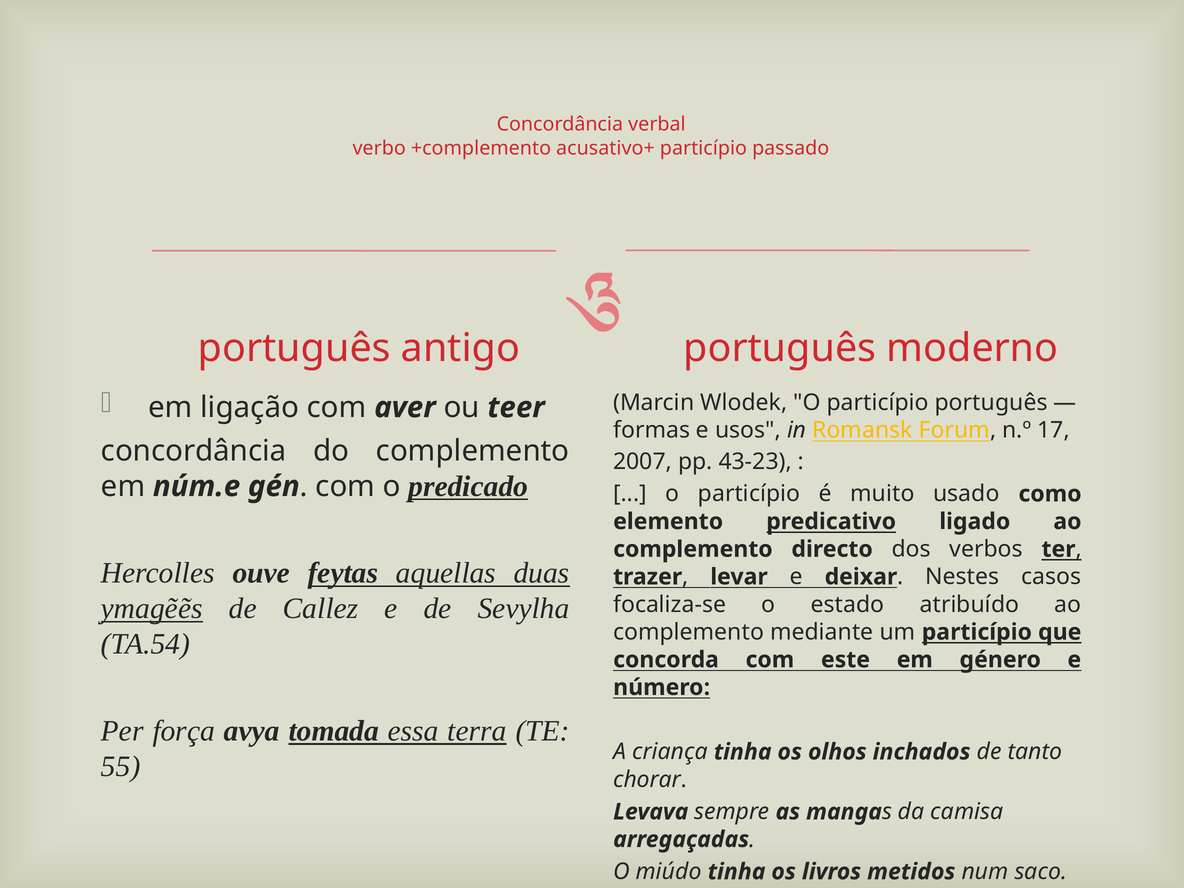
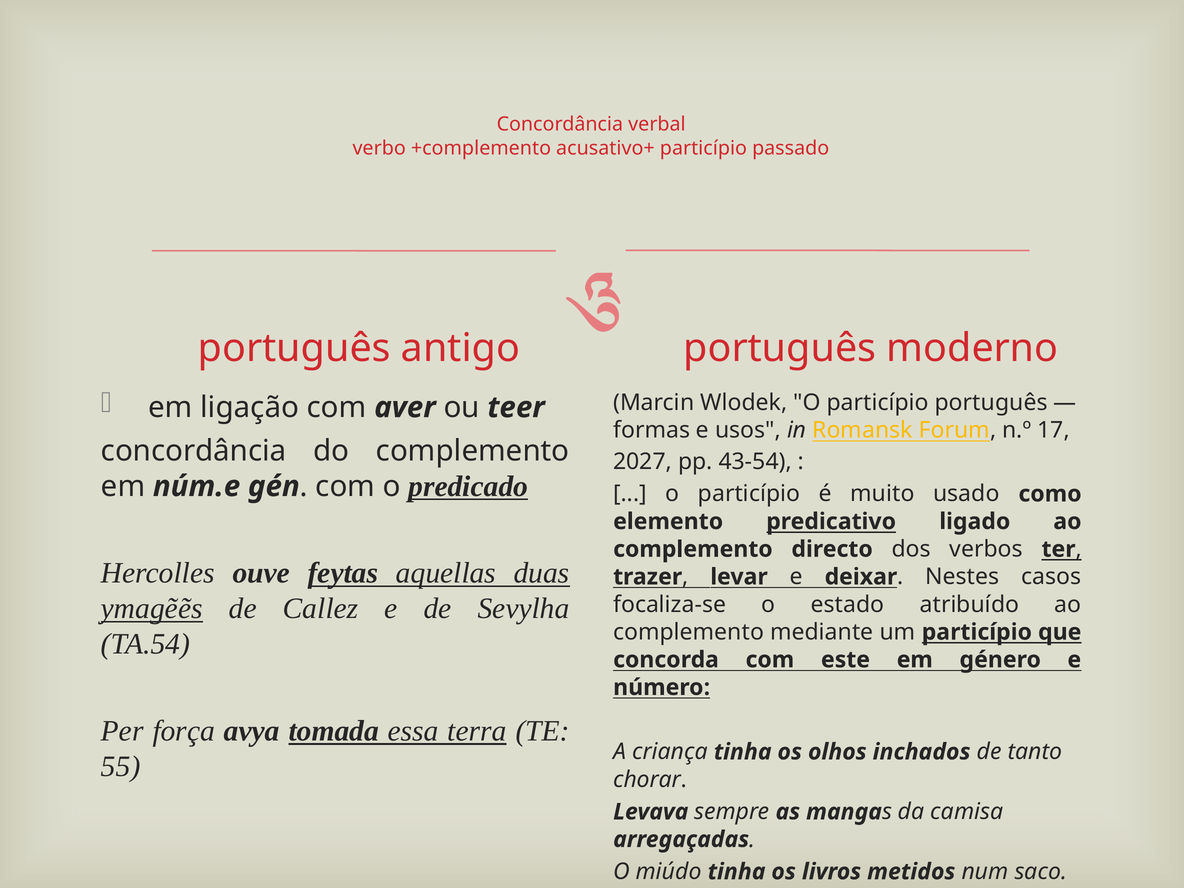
2007: 2007 -> 2027 (643, 462)
43-23: 43-23 -> 43-54 (755, 462)
